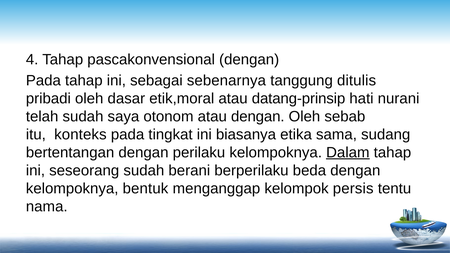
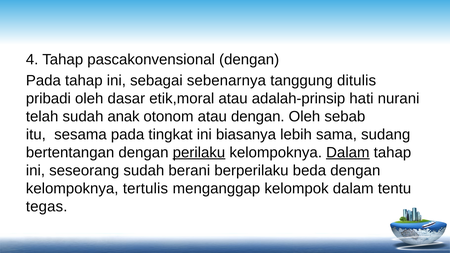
datang-prinsip: datang-prinsip -> adalah-prinsip (299, 99)
saya: saya -> anak (124, 117)
konteks: konteks -> sesama (80, 135)
etika: etika -> lebih (296, 135)
perilaku underline: none -> present (199, 153)
bentuk: bentuk -> tertulis (145, 189)
kelompok persis: persis -> dalam (353, 189)
nama: nama -> tegas (47, 207)
